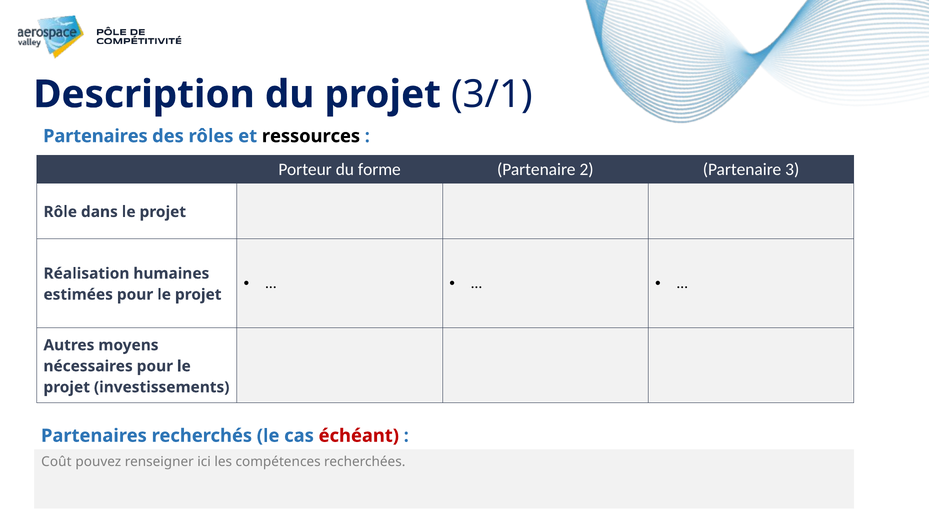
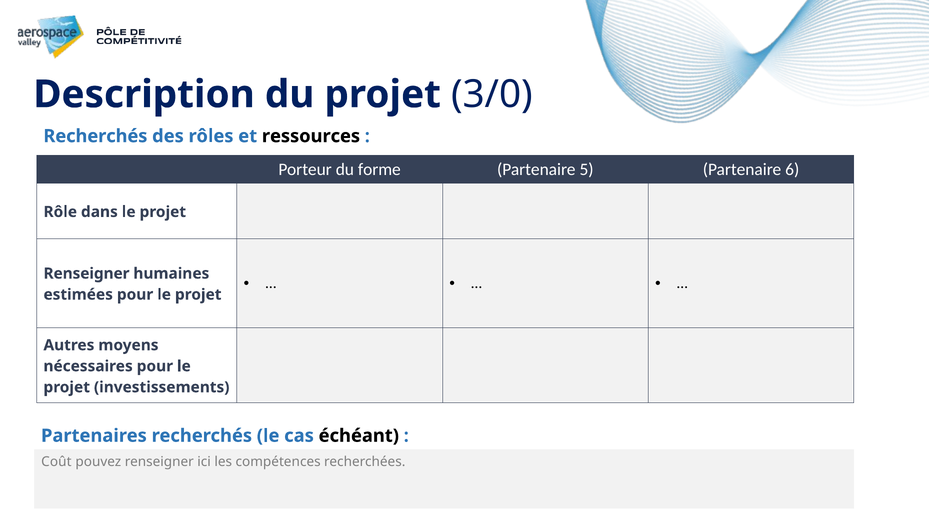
3/1: 3/1 -> 3/0 (492, 94)
Partenaires: Partenaires -> Recherchés (95, 136)
2: 2 -> 5 (587, 169)
3: 3 -> 6 (792, 169)
Réalisation: Réalisation -> Renseigner (87, 273)
échéant colour: red -> black (359, 435)
